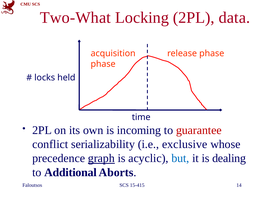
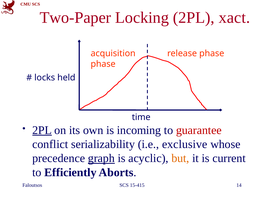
Two-What: Two-What -> Two-Paper (75, 18)
data: data -> xact (234, 18)
2PL underline: none -> present (42, 130)
but colour: blue -> orange (180, 158)
dealing: dealing -> current (229, 158)
Additional: Additional -> Efficiently (70, 172)
